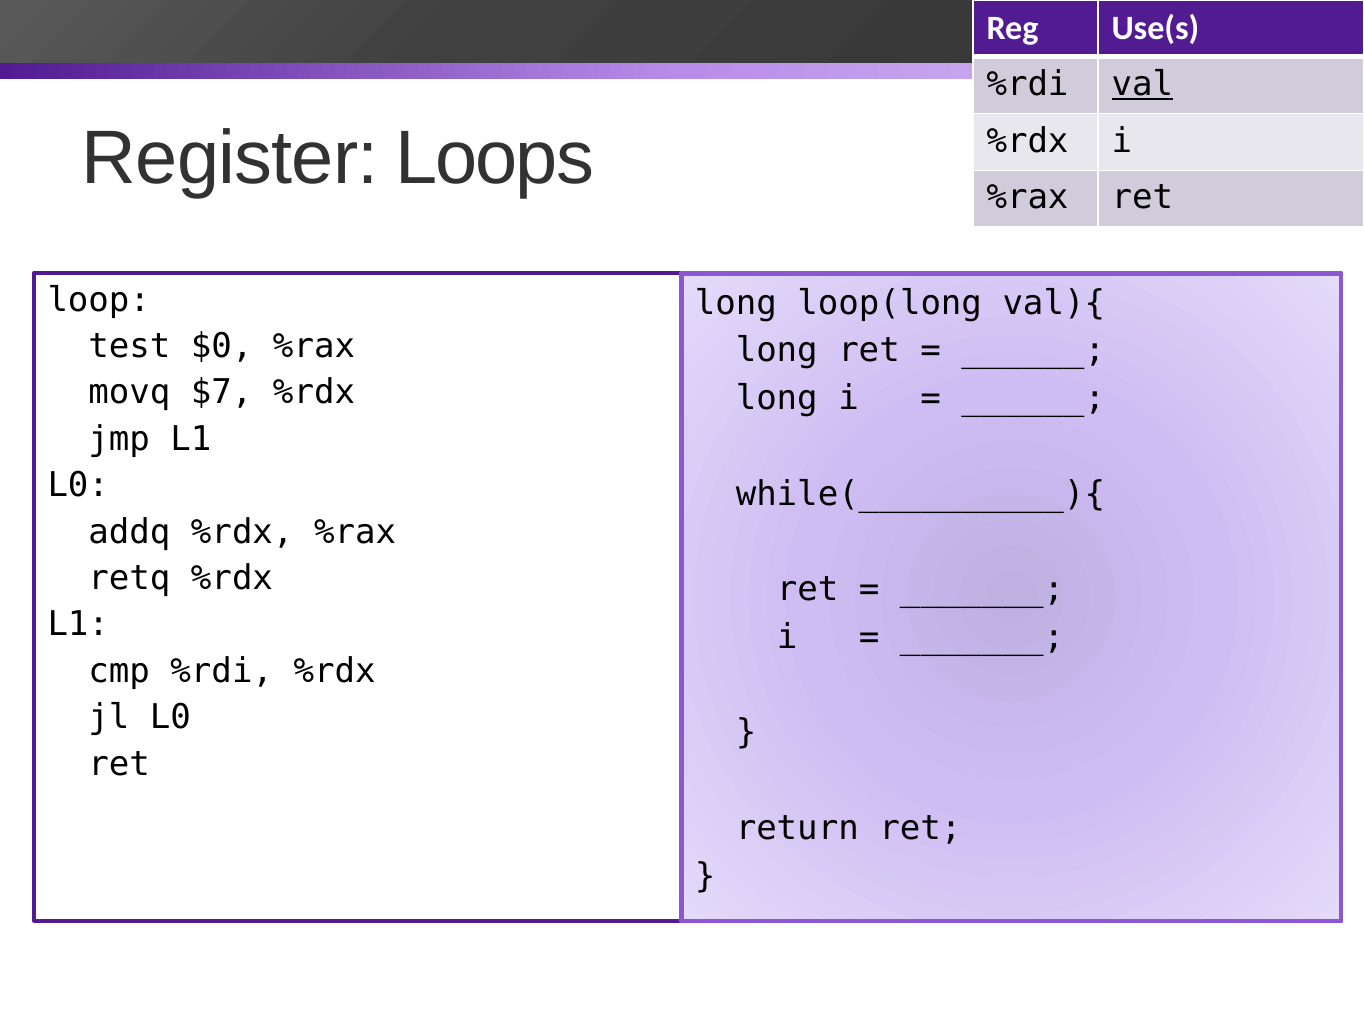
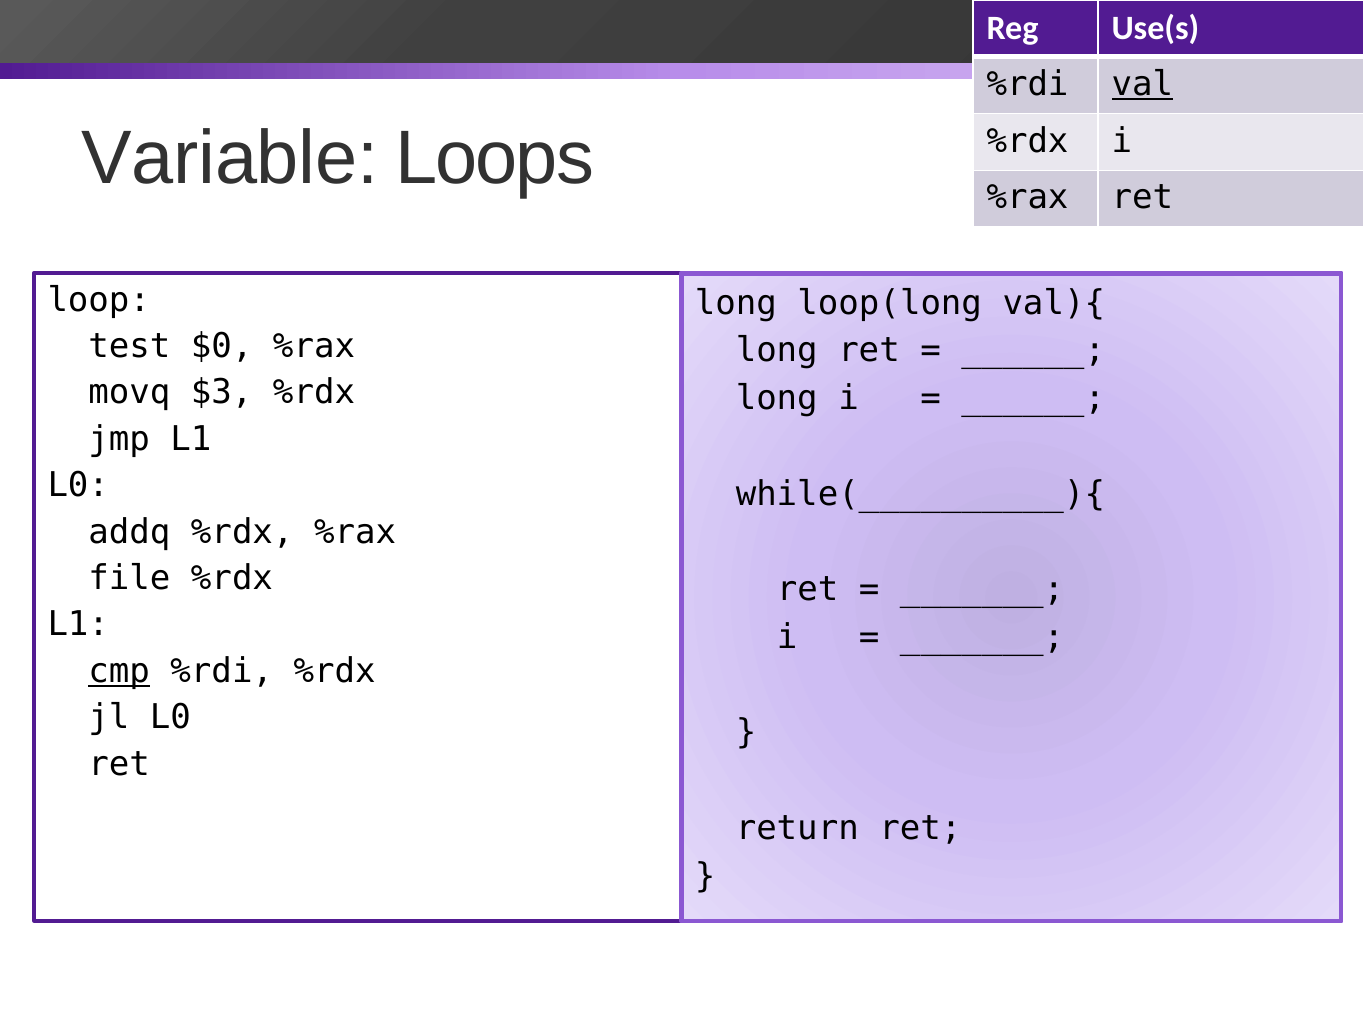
Register: Register -> Variable (230, 159)
$7: $7 -> $3 (222, 393)
retq: retq -> file (129, 578)
cmp underline: none -> present (119, 671)
